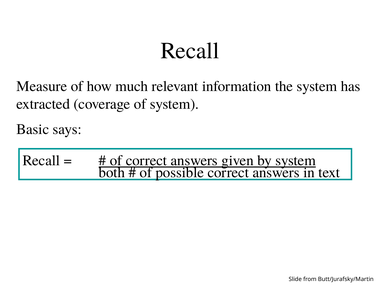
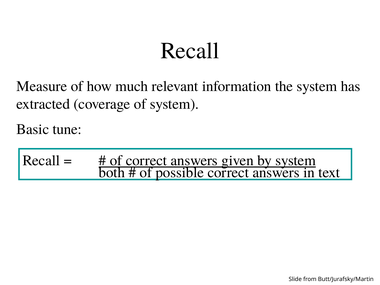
says: says -> tune (67, 129)
